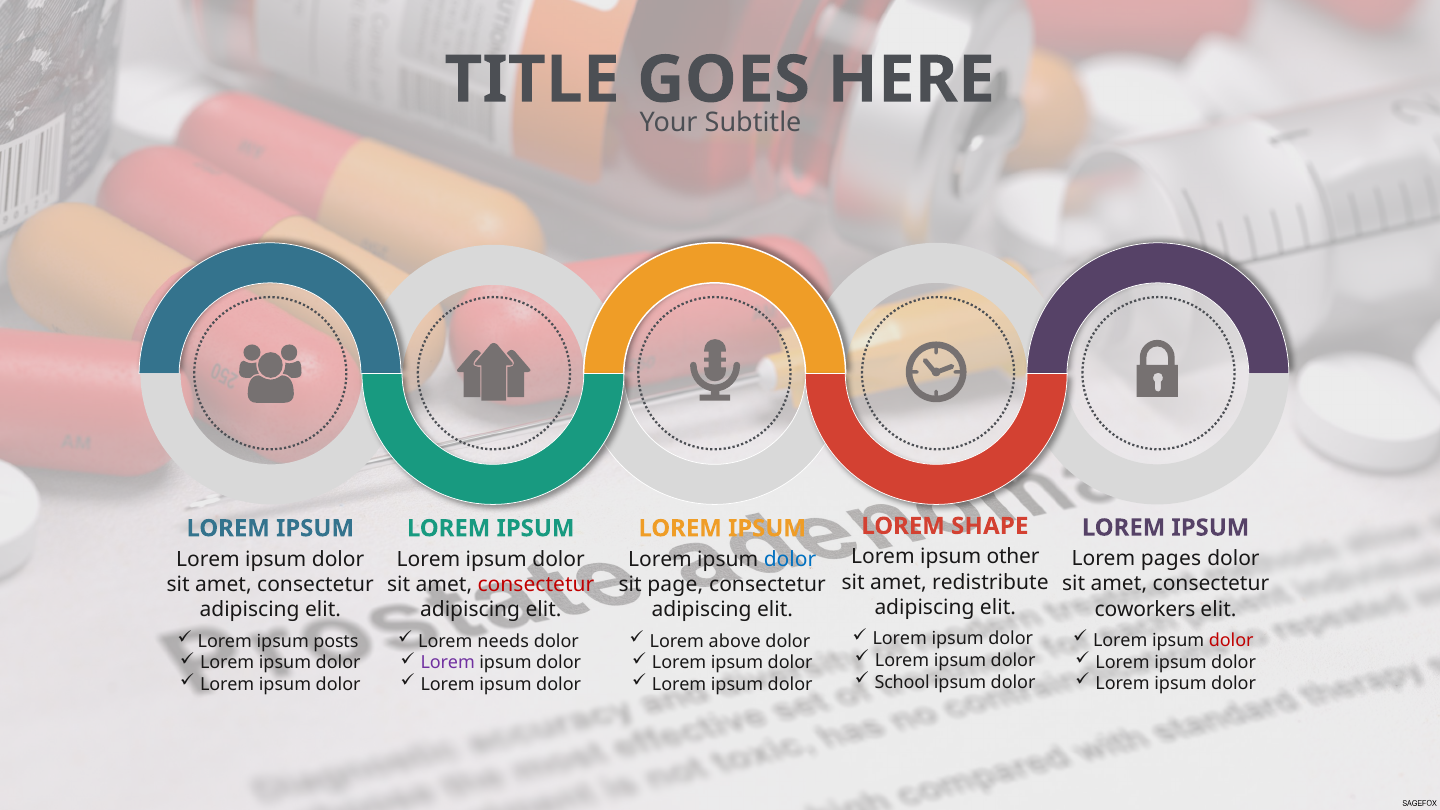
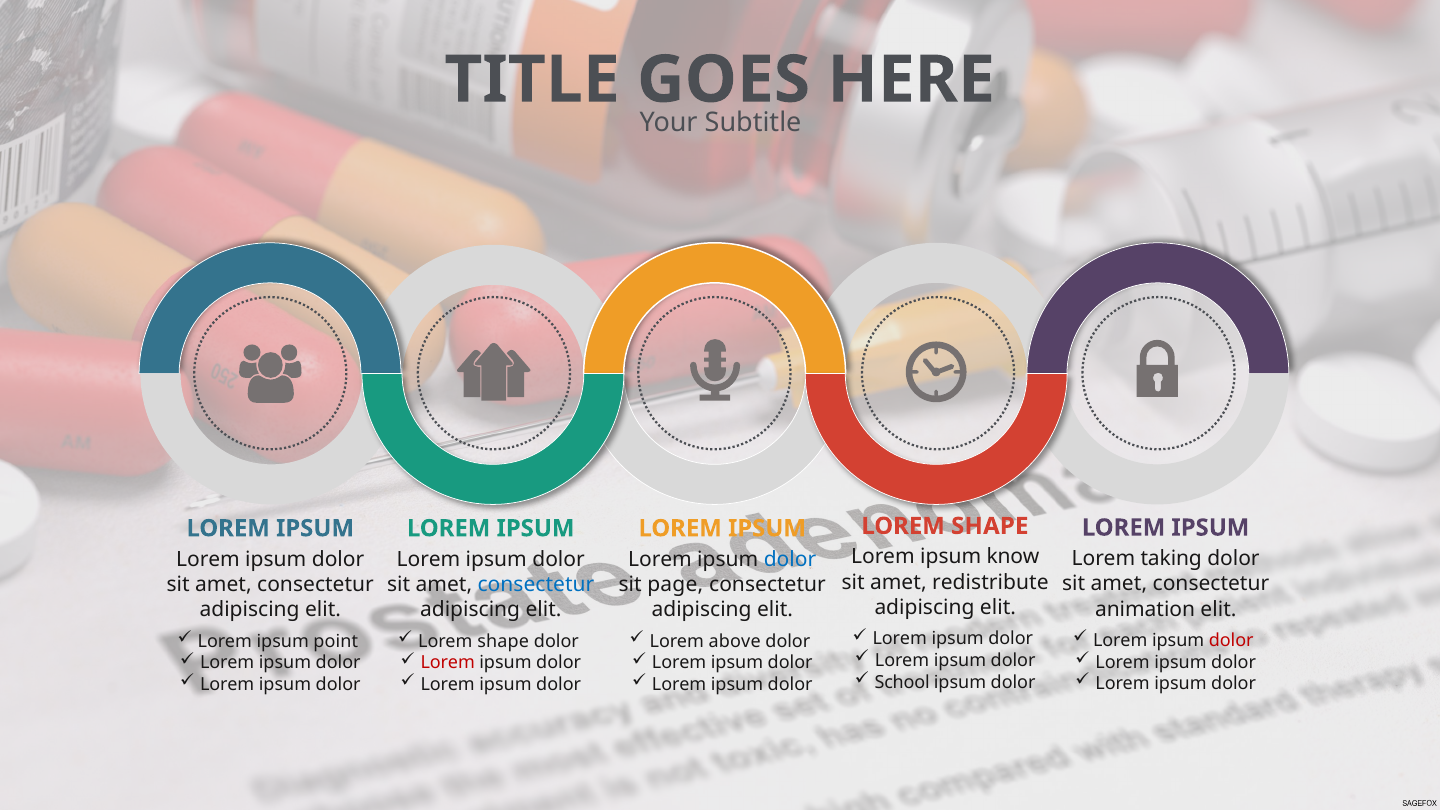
other: other -> know (1013, 557)
pages: pages -> taking (1171, 559)
consectetur colour: red -> blue (536, 585)
coworkers: coworkers -> animation (1145, 609)
posts: posts -> point (336, 641)
needs: needs -> shape (503, 641)
Lorem colour: purple -> red (448, 663)
